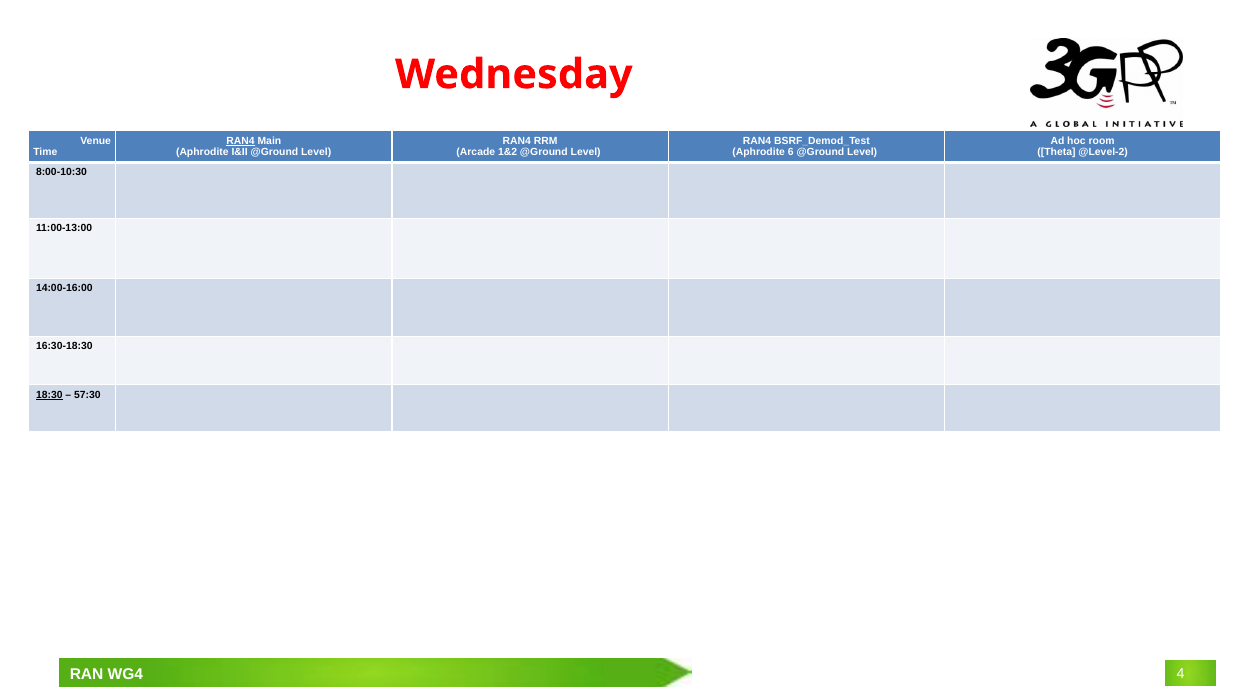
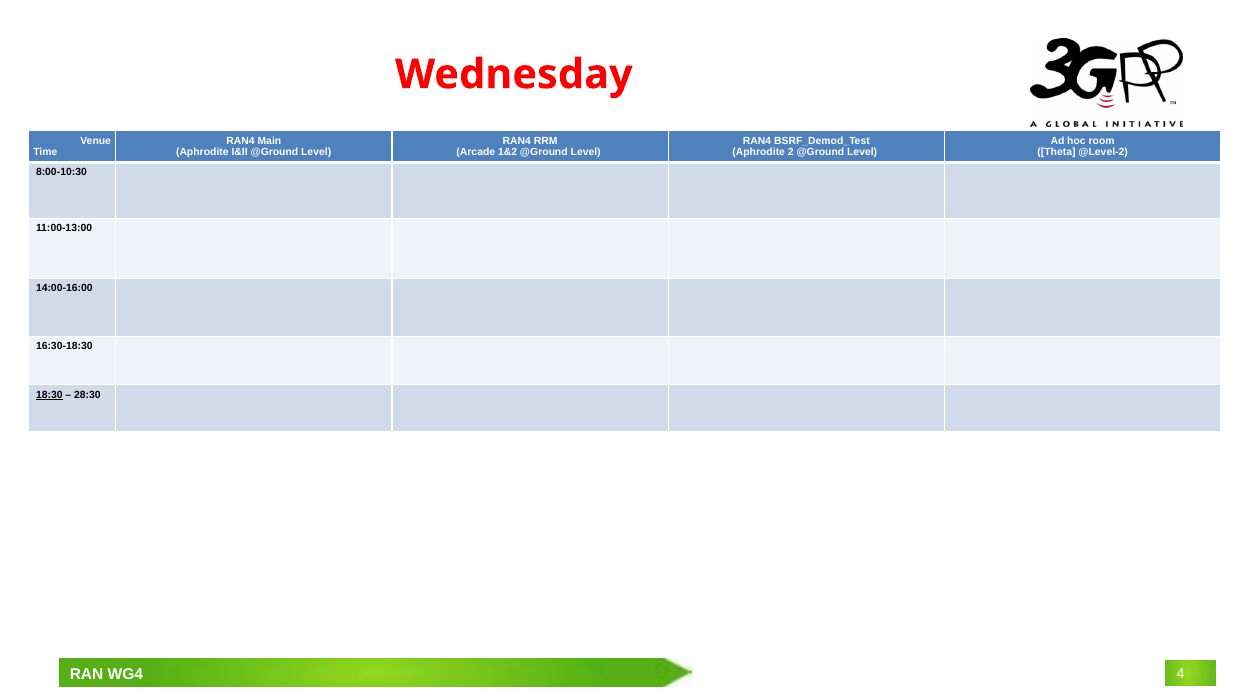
RAN4 underline: present -> none (241, 141)
6: 6 -> 2 (791, 152)
57:30: 57:30 -> 28:30 (87, 395)
